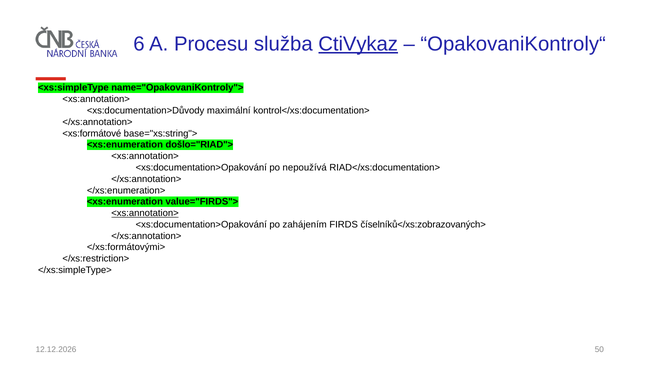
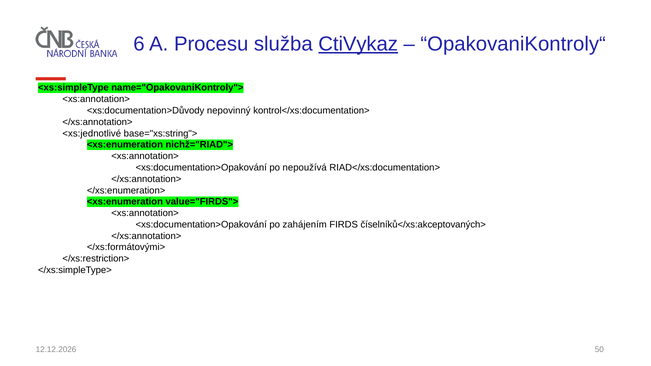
maximální: maximální -> nepovinný (229, 111)
<xs:formátové: <xs:formátové -> <xs:jednotlivé (92, 134)
došlo="RIAD">: došlo="RIAD"> -> nichž="RIAD"> (199, 145)
<xs:annotation> underline: present -> none (145, 213)
číselníků</xs:zobrazovaných>: číselníků</xs:zobrazovaných> -> číselníků</xs:akceptovaných> (423, 225)
